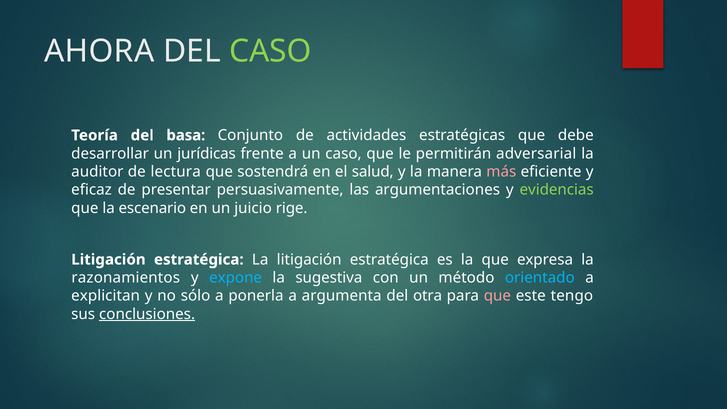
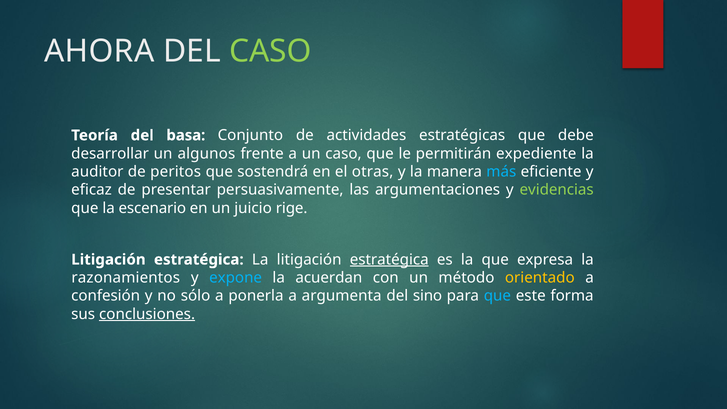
jurídicas: jurídicas -> algunos (206, 153)
adversarial: adversarial -> expediente (536, 153)
lectura: lectura -> peritos (176, 172)
salud: salud -> otras (373, 172)
más colour: pink -> light blue (501, 172)
estratégica underline: none -> present (389, 260)
sugestiva: sugestiva -> acuerdan (329, 278)
orientado colour: light blue -> yellow (540, 278)
explicitan: explicitan -> confesión (106, 296)
otra: otra -> sino (428, 296)
que colour: pink -> light blue (497, 296)
tengo: tengo -> forma (572, 296)
